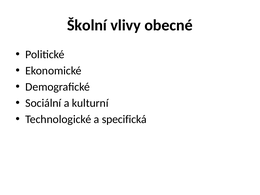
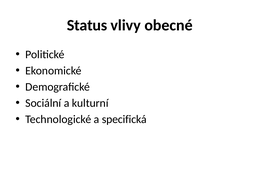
Školní: Školní -> Status (87, 25)
